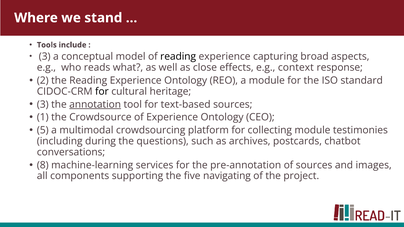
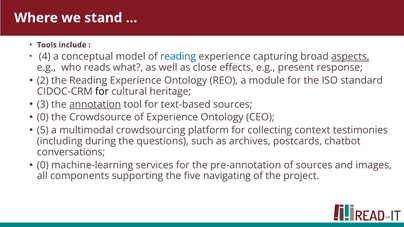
3: 3 -> 4 (45, 57)
reading colour: black -> blue (178, 57)
aspects underline: none -> present (350, 57)
context: context -> present (296, 68)
1: 1 -> 0 (43, 117)
collecting module: module -> context (312, 130)
8: 8 -> 0 (43, 165)
